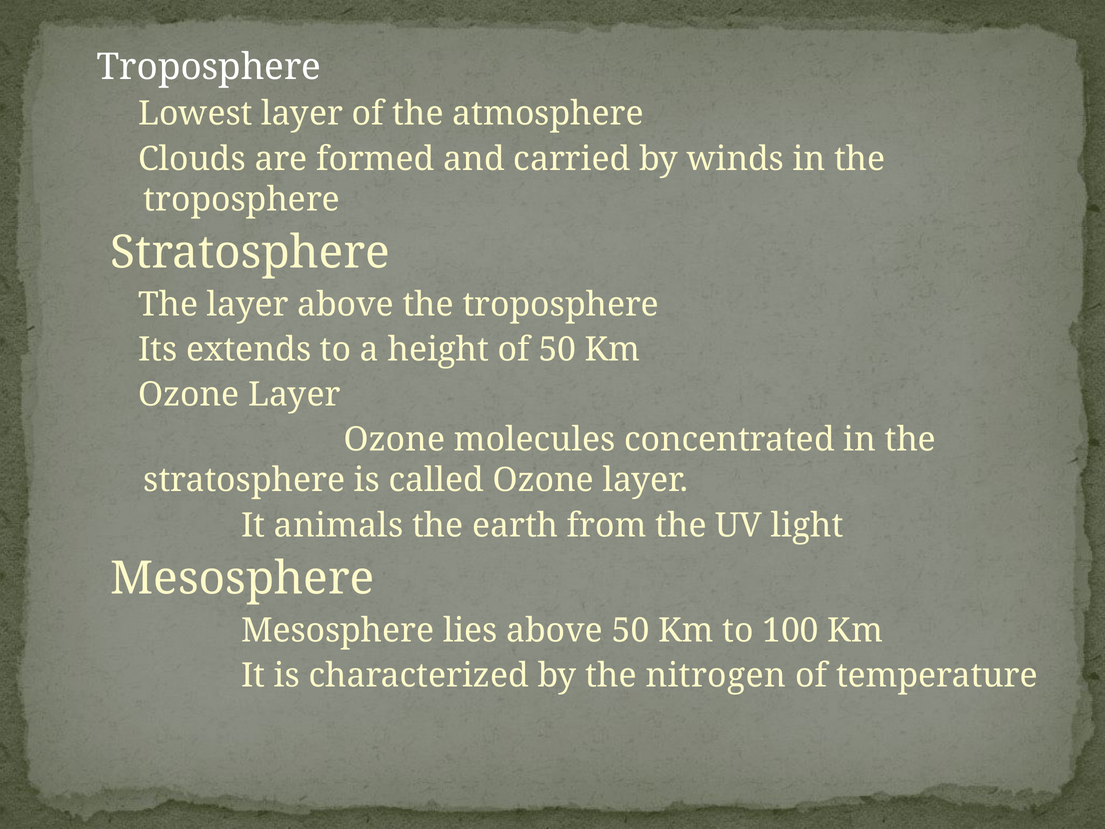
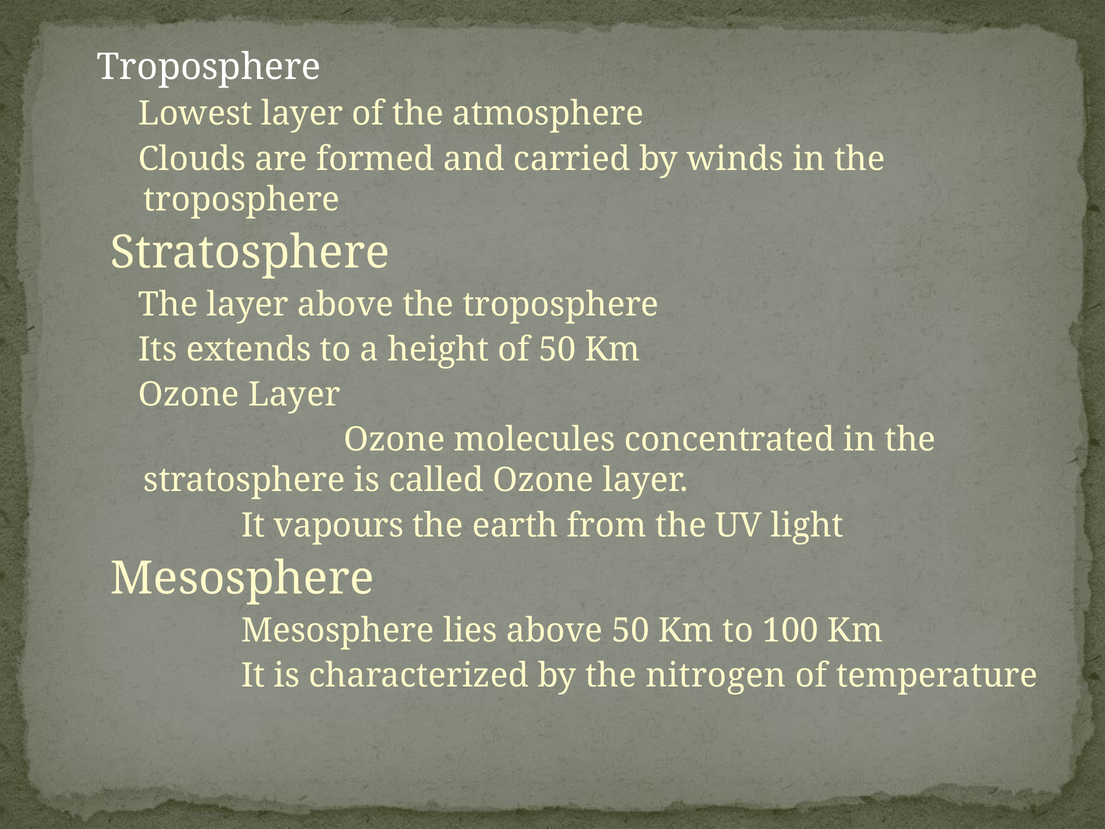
animals: animals -> vapours (339, 525)
